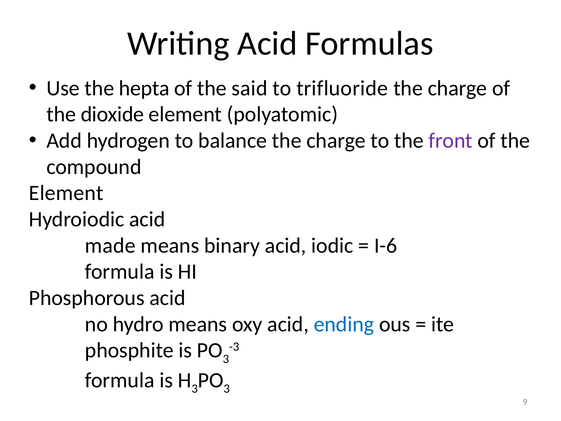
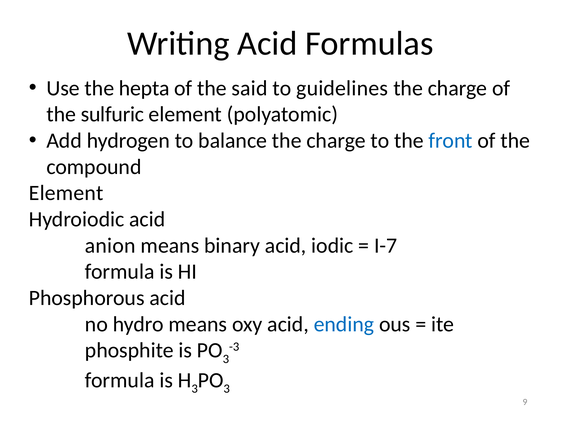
trifluoride: trifluoride -> guidelines (342, 88)
dioxide: dioxide -> sulfuric (112, 114)
front colour: purple -> blue (451, 141)
made: made -> anion (110, 245)
I-6: I-6 -> I-7 (386, 245)
